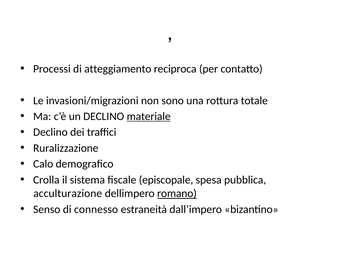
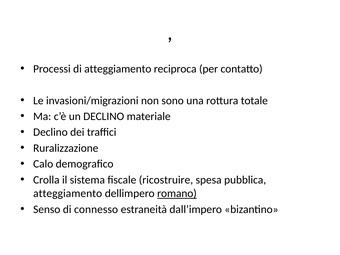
materiale underline: present -> none (149, 116)
episcopale: episcopale -> ricostruire (166, 180)
acculturazione: acculturazione -> atteggiamento (68, 193)
